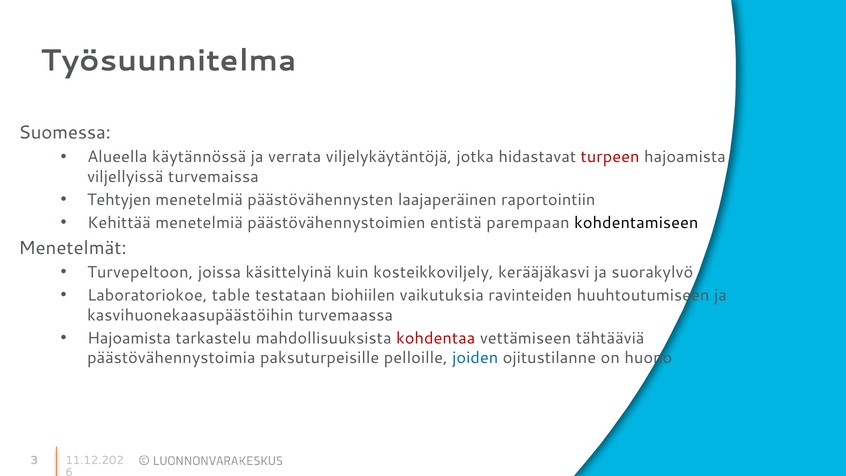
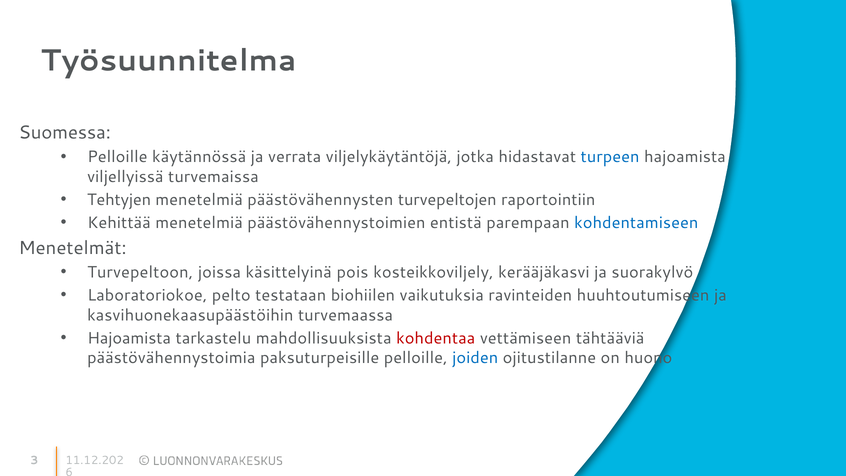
Alueella: Alueella -> Pelloille (117, 157)
turpeen colour: red -> blue (610, 157)
laajaperäinen: laajaperäinen -> turvepeltojen (447, 200)
kohdentamiseen colour: black -> blue (636, 223)
kuin: kuin -> pois (353, 272)
table: table -> pelto (231, 295)
